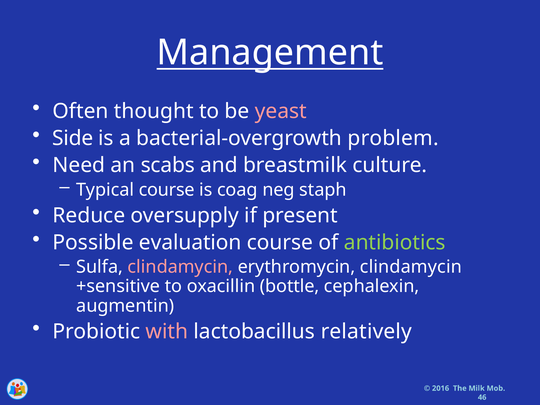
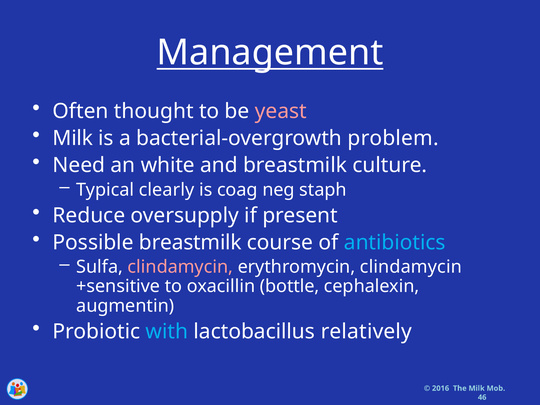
Side: Side -> Milk (73, 138)
scabs: scabs -> white (168, 165)
Typical course: course -> clearly (167, 190)
Possible evaluation: evaluation -> breastmilk (190, 242)
antibiotics colour: light green -> light blue (395, 242)
with colour: pink -> light blue (167, 332)
